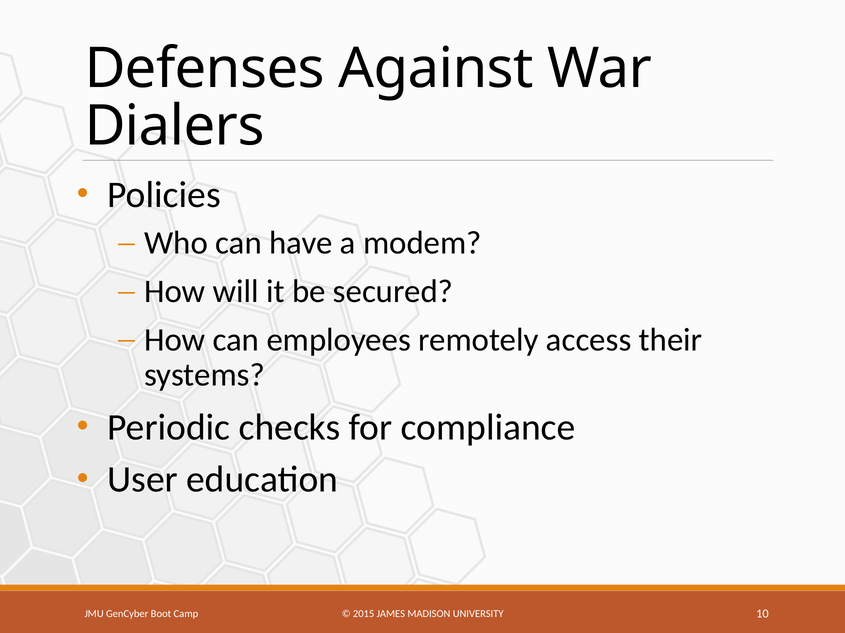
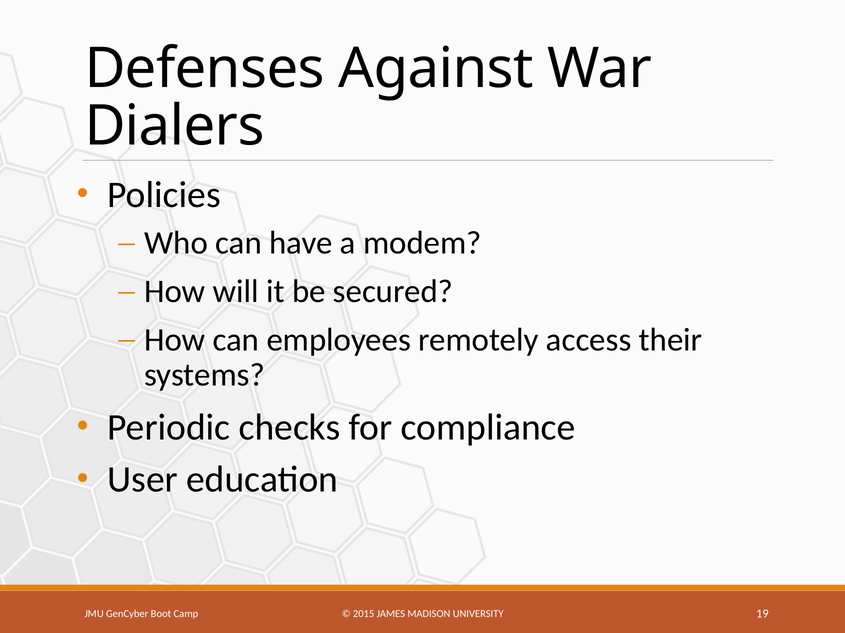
10: 10 -> 19 (762, 615)
